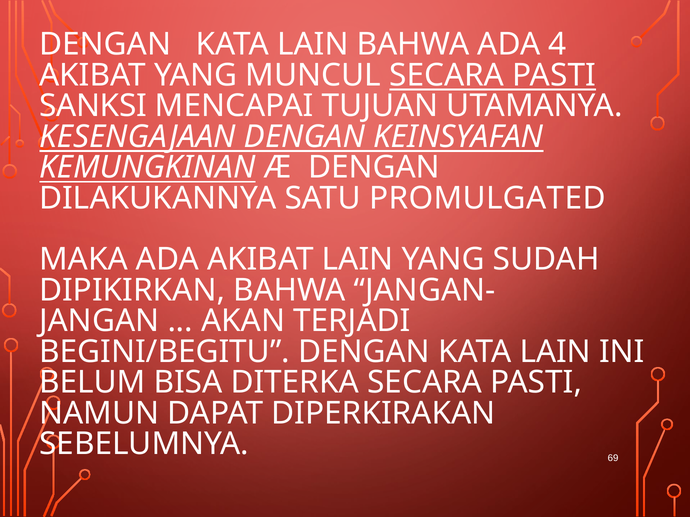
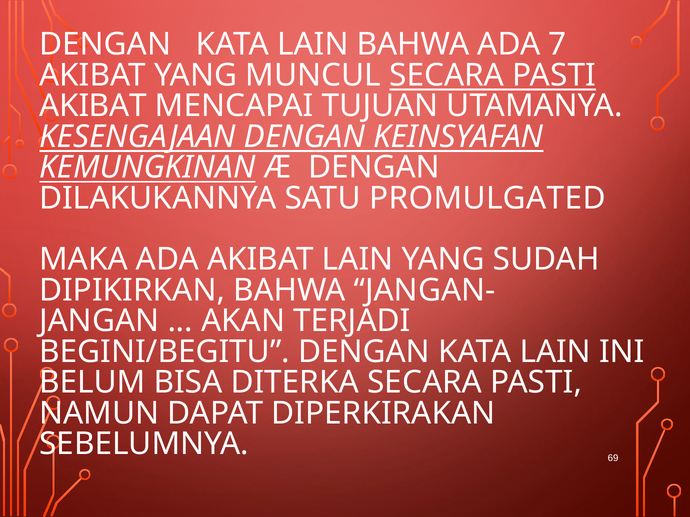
4: 4 -> 7 (558, 45)
SANKSI: SANKSI -> AKIBAT (93, 106)
